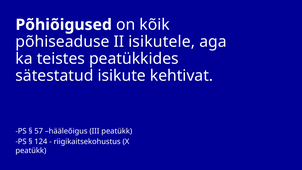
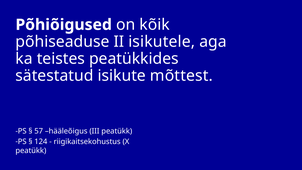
kehtivat: kehtivat -> mõttest (181, 76)
